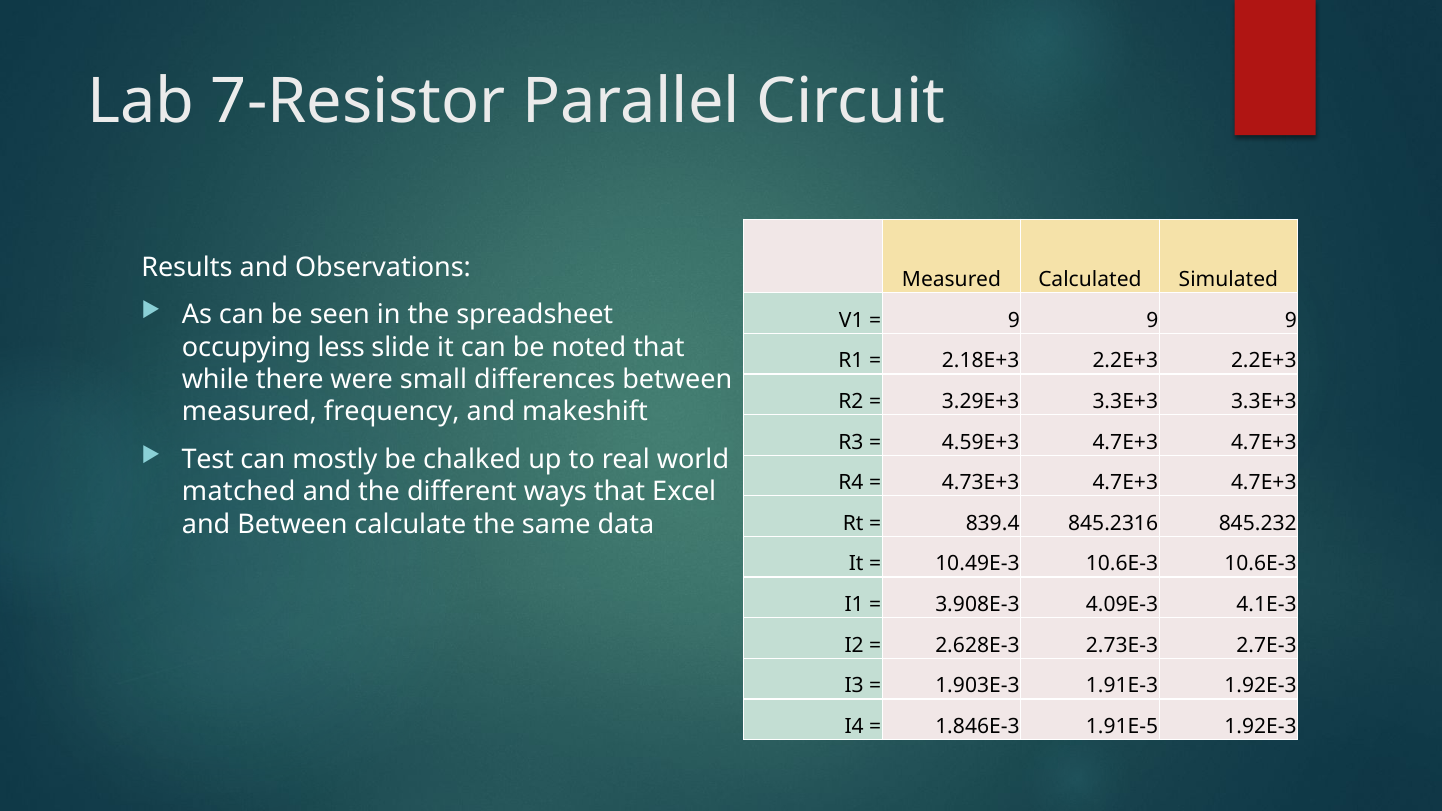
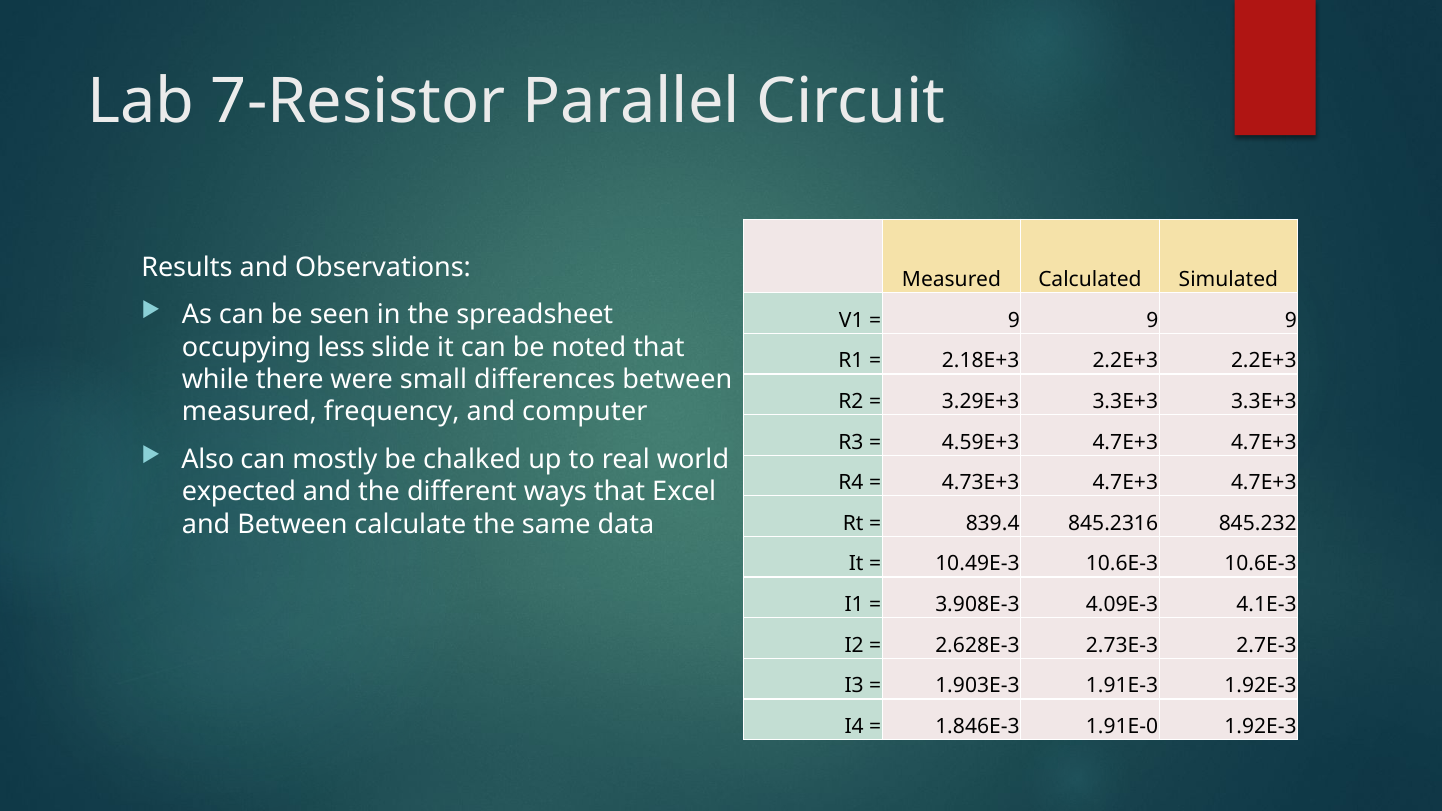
makeshift: makeshift -> computer (585, 412)
Test: Test -> Also (208, 460)
matched: matched -> expected (239, 492)
1.91E-5: 1.91E-5 -> 1.91E-0 (1122, 727)
